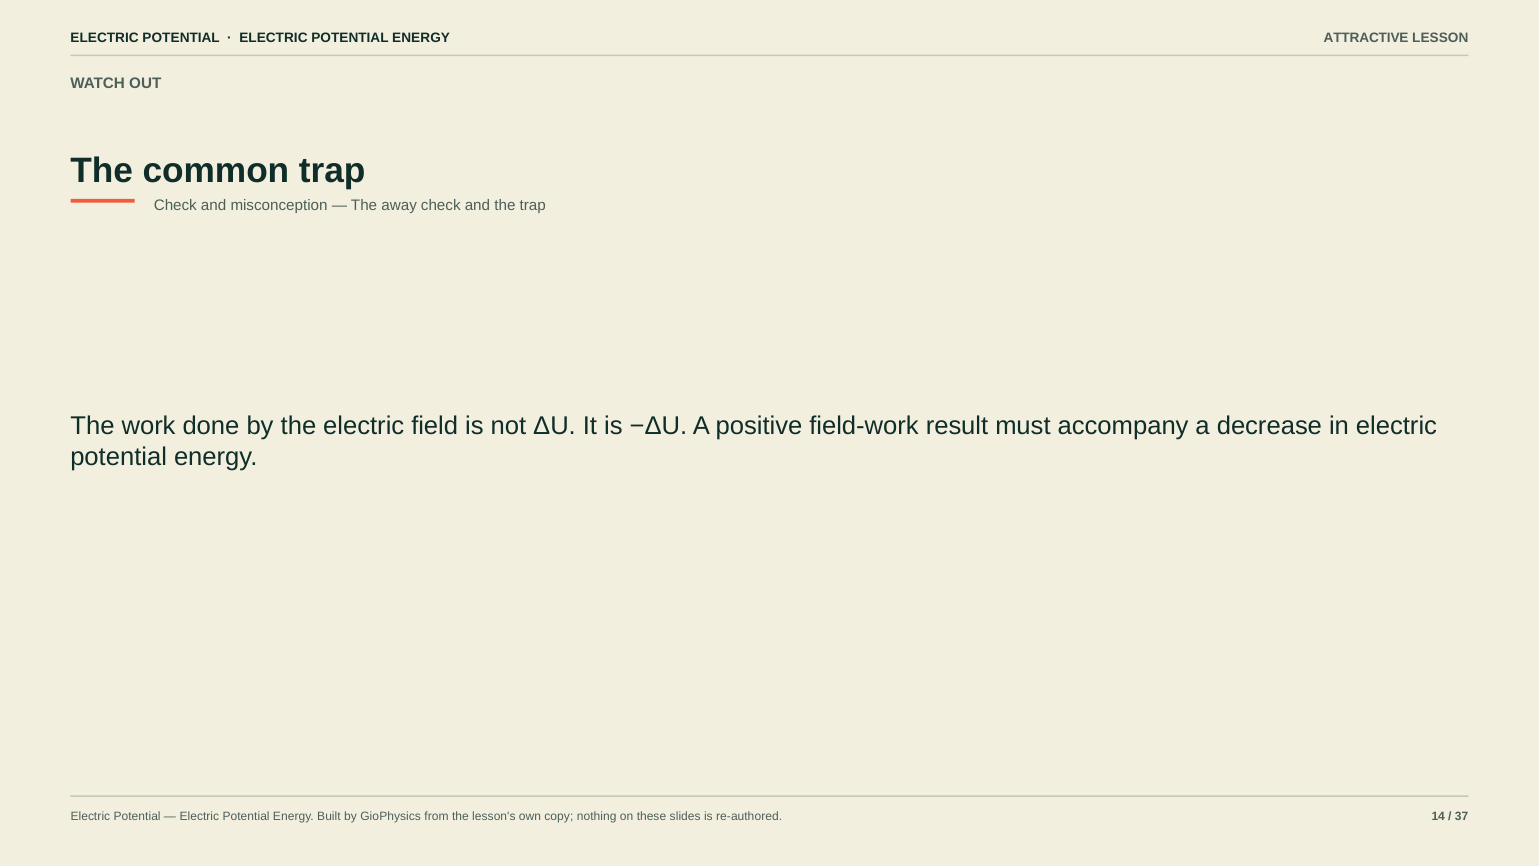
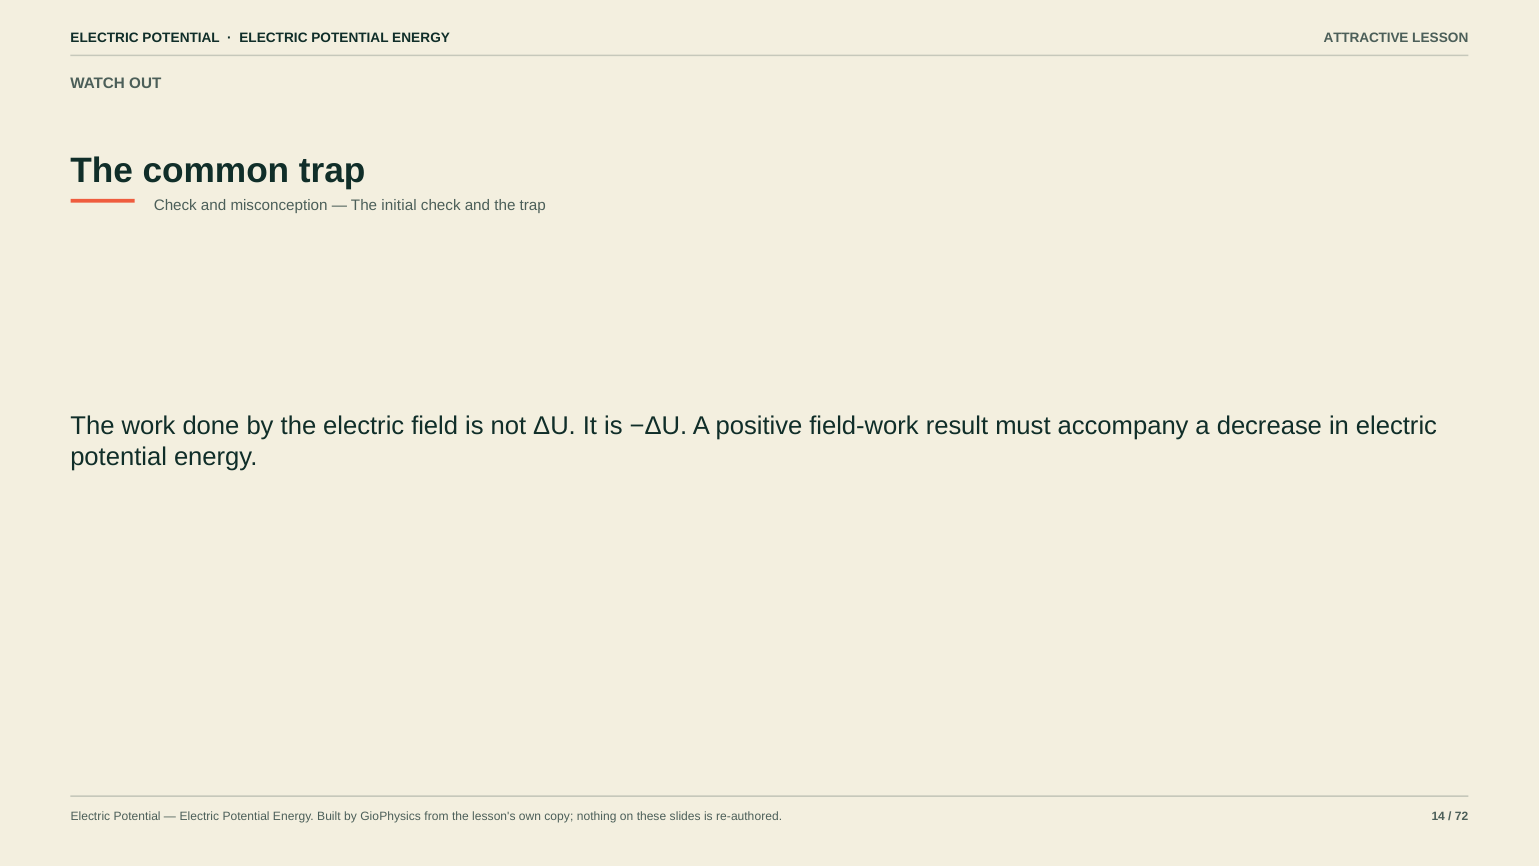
away: away -> initial (399, 206)
37: 37 -> 72 (1462, 816)
